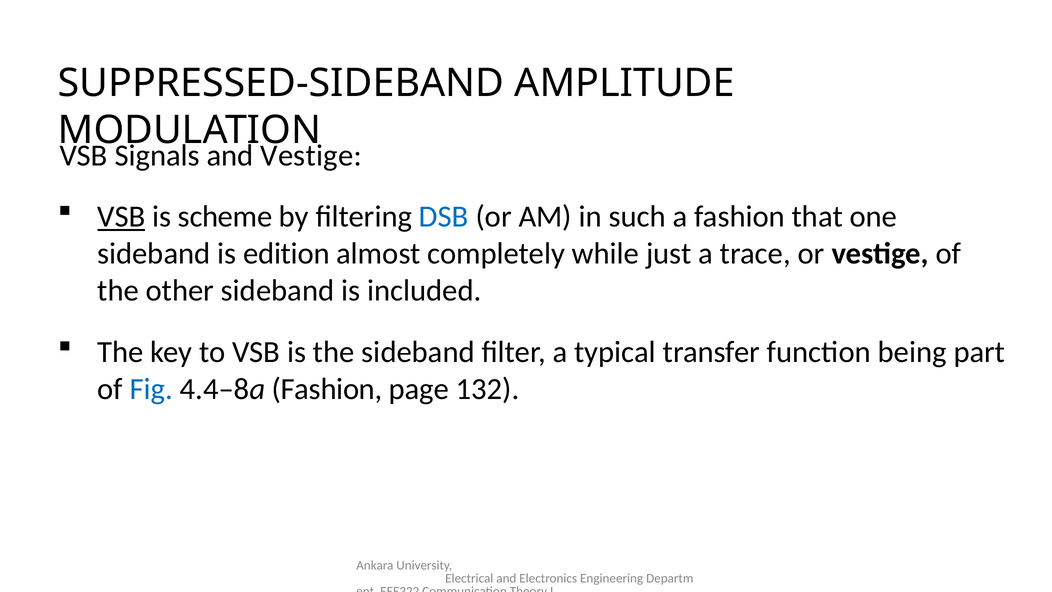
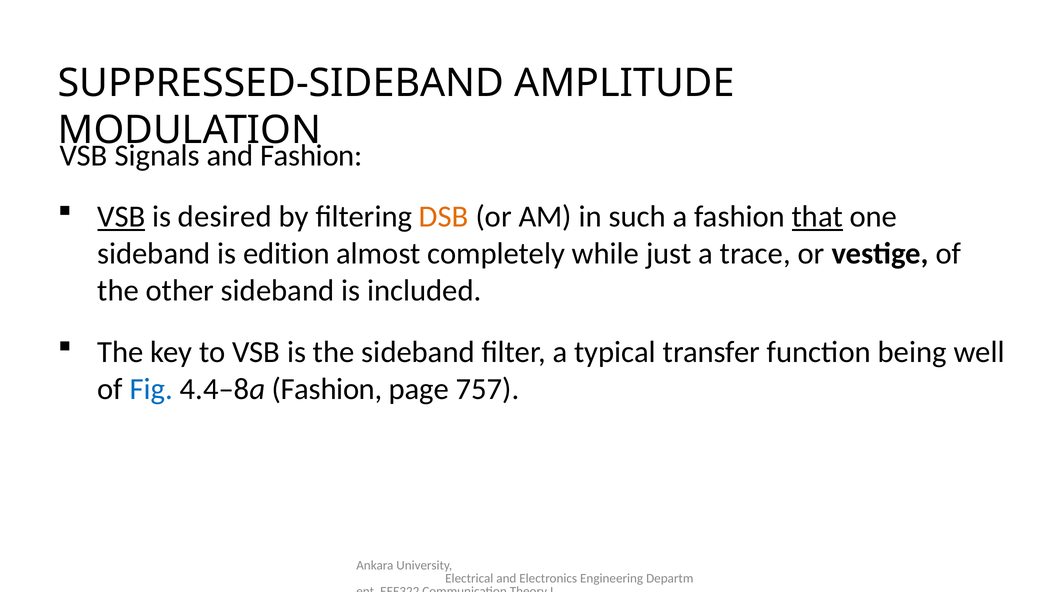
Vestige: Vestige -> Fashion (311, 156)
scheme: scheme -> desired (225, 217)
DSB colour: blue -> orange (444, 217)
that underline: none -> present (817, 217)
part: part -> well (979, 352)
132: 132 -> 757 (488, 389)
